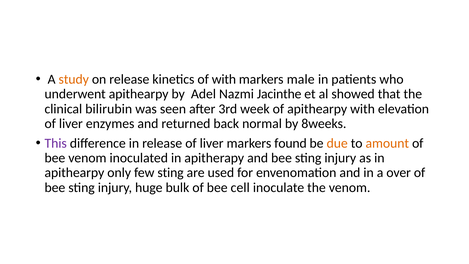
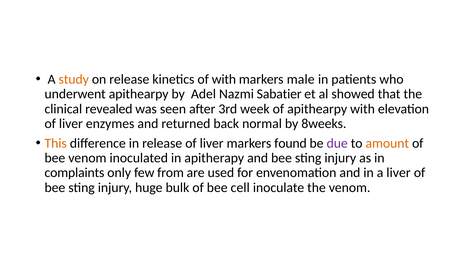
Jacinthe: Jacinthe -> Sabatier (279, 94)
bilirubin: bilirubin -> revealed (109, 109)
This colour: purple -> orange (56, 143)
due colour: orange -> purple (337, 143)
apithearpy: apithearpy -> complaints (74, 173)
few sting: sting -> from (171, 173)
a over: over -> liver (399, 173)
